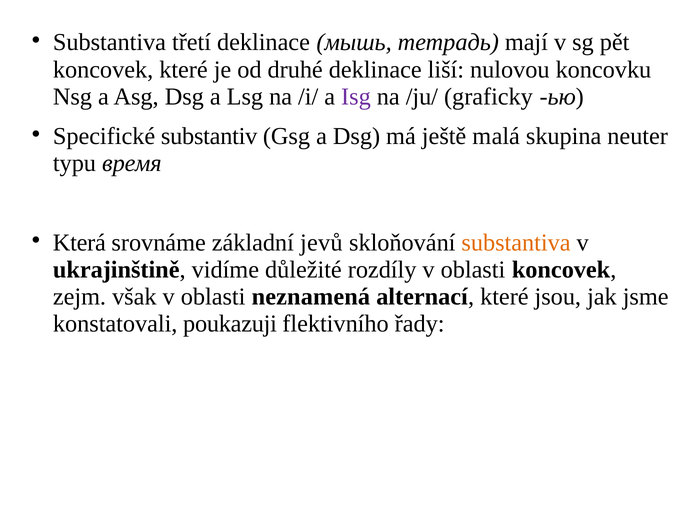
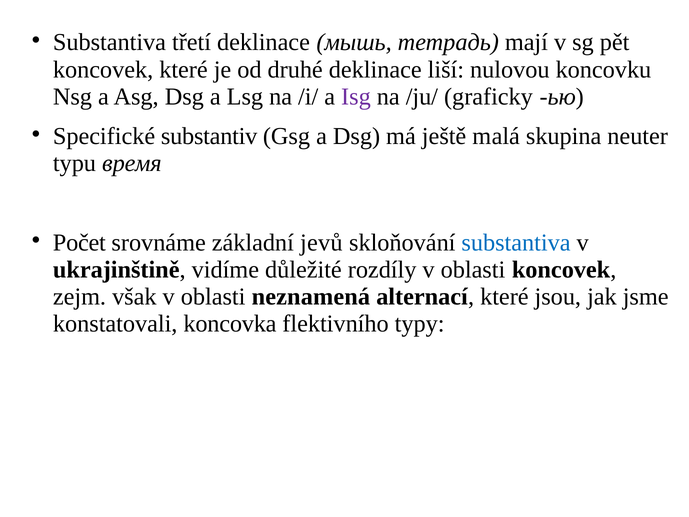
Která: Která -> Počet (79, 242)
substantiva colour: orange -> blue (516, 242)
poukazuji: poukazuji -> koncovka (230, 324)
řady: řady -> typy (420, 324)
